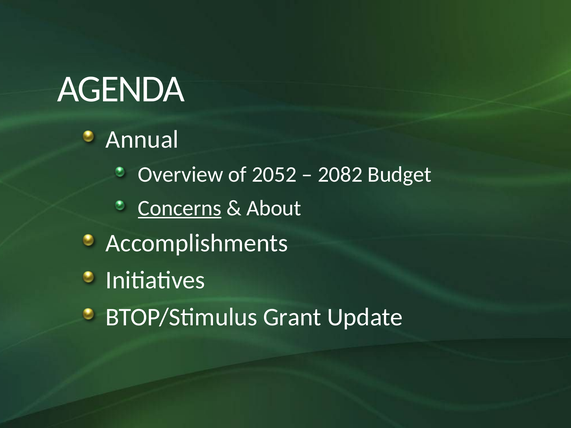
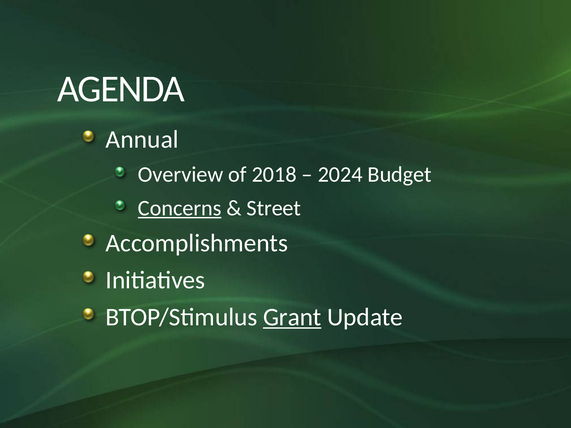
2052: 2052 -> 2018 (274, 175)
2082: 2082 -> 2024 (340, 175)
About: About -> Street (274, 208)
Grant underline: none -> present (292, 317)
